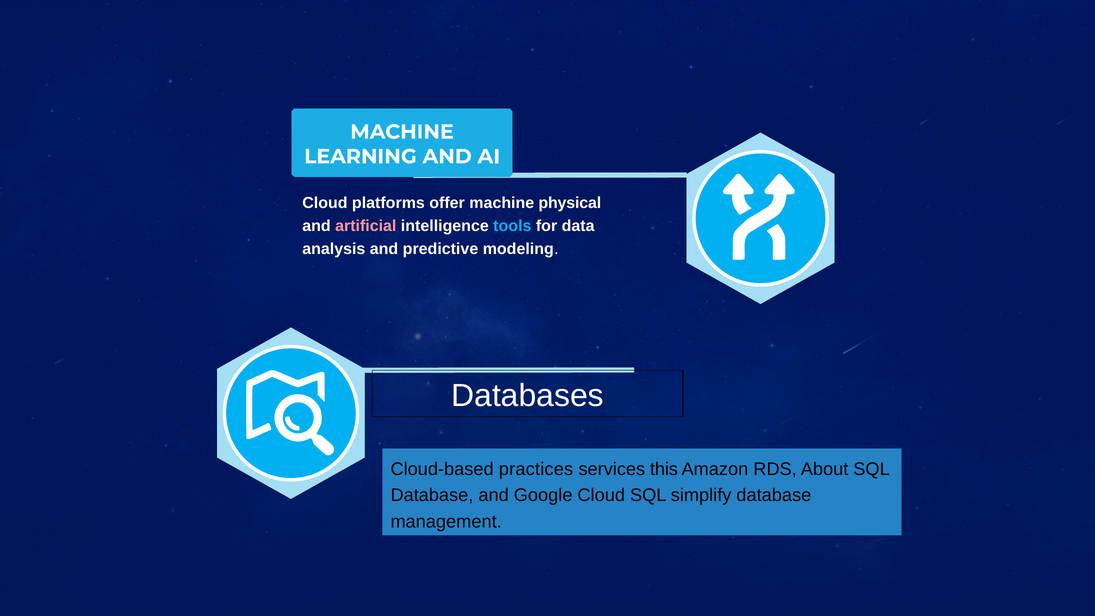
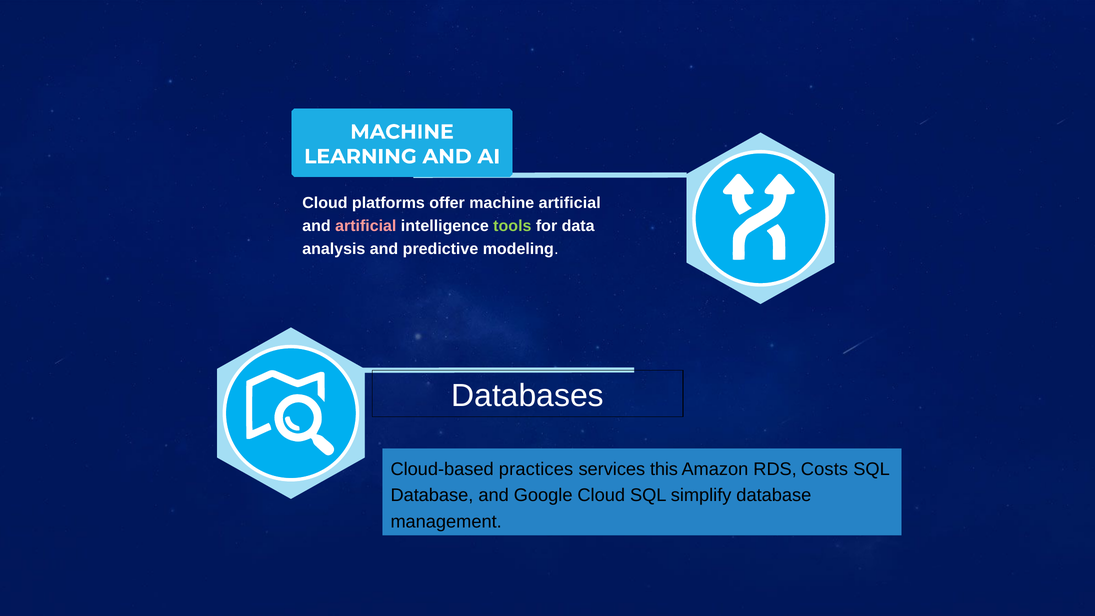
machine physical: physical -> artificial (570, 203)
tools colour: light blue -> light green (512, 226)
About: About -> Costs (824, 469)
